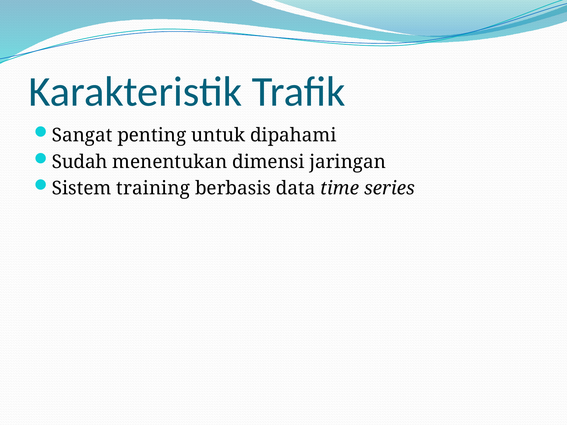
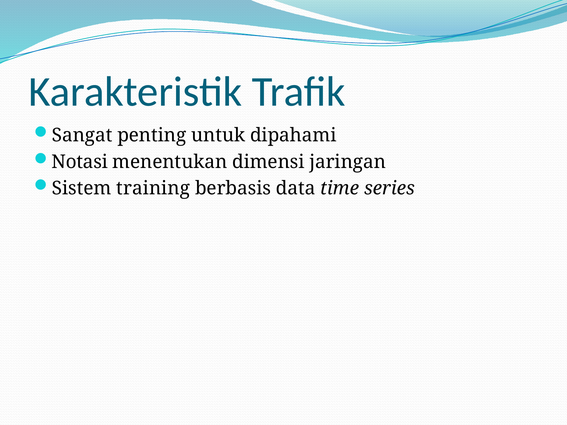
Sudah: Sudah -> Notasi (80, 162)
